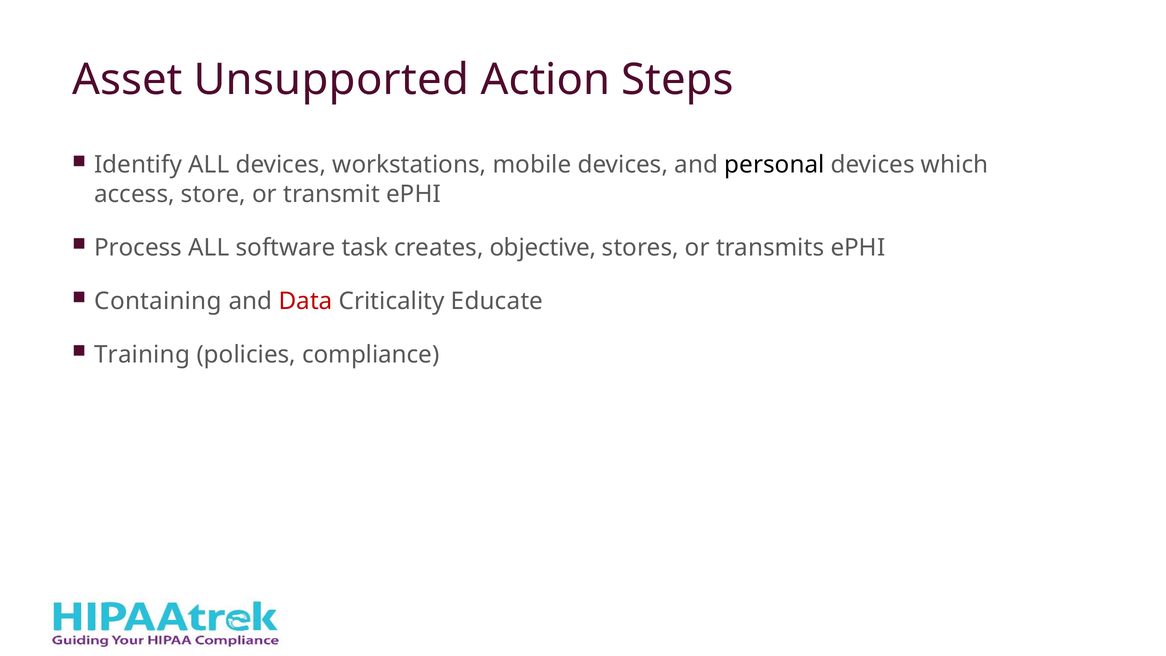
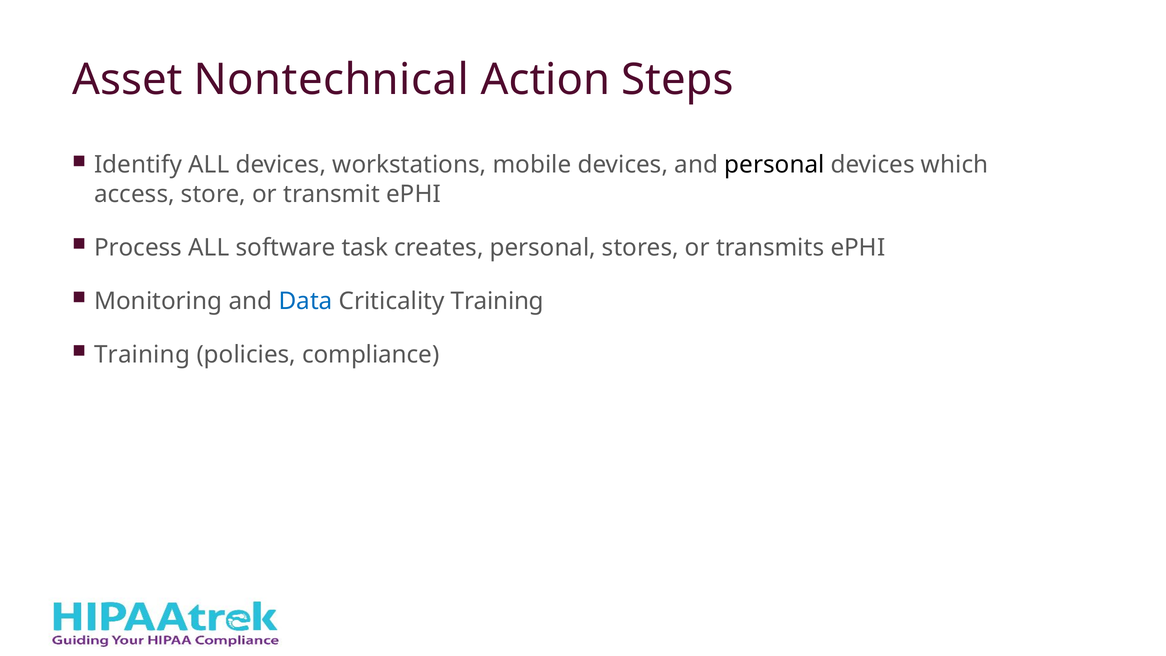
Unsupported: Unsupported -> Nontechnical (331, 80)
creates objective: objective -> personal (543, 247)
Containing: Containing -> Monitoring (158, 301)
Data colour: red -> blue (306, 301)
Criticality Educate: Educate -> Training (497, 301)
